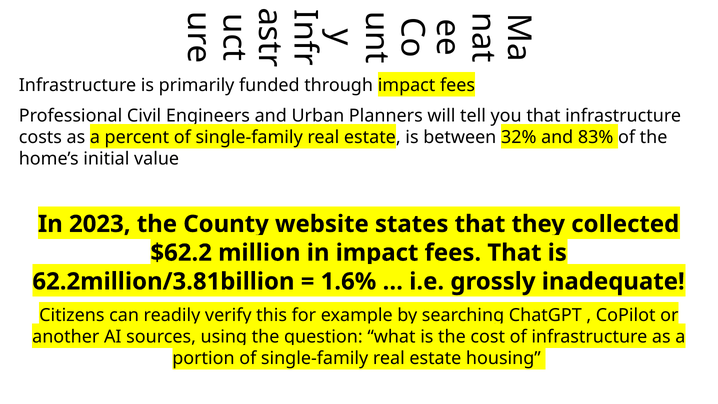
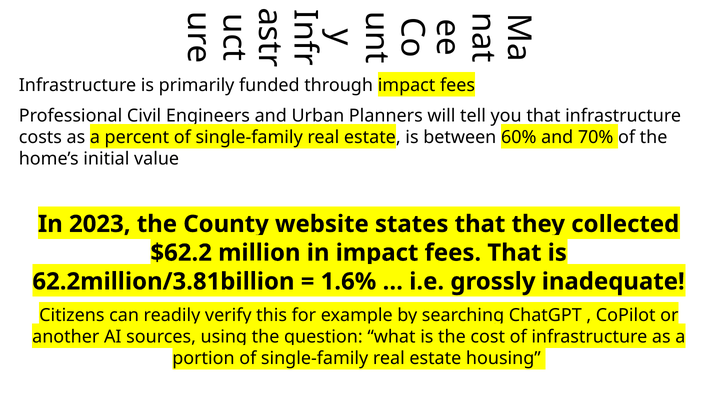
32%: 32% -> 60% (519, 137)
83%: 83% -> 70% (596, 137)
